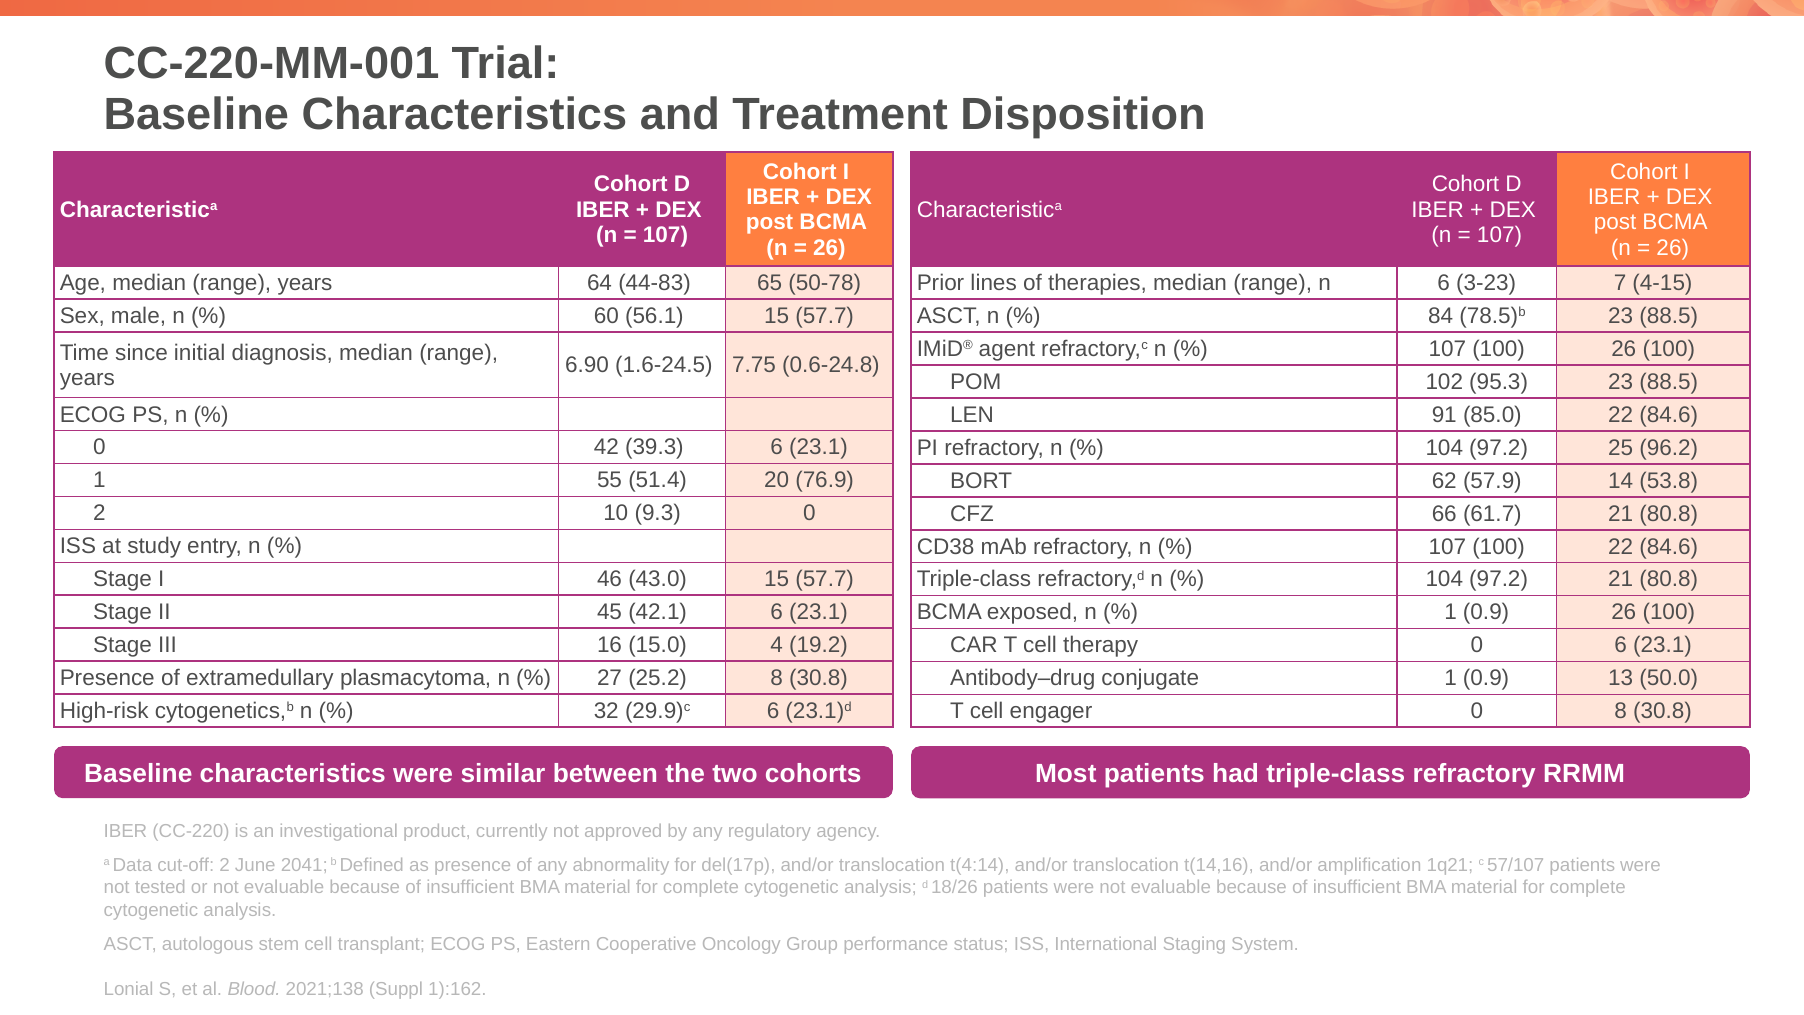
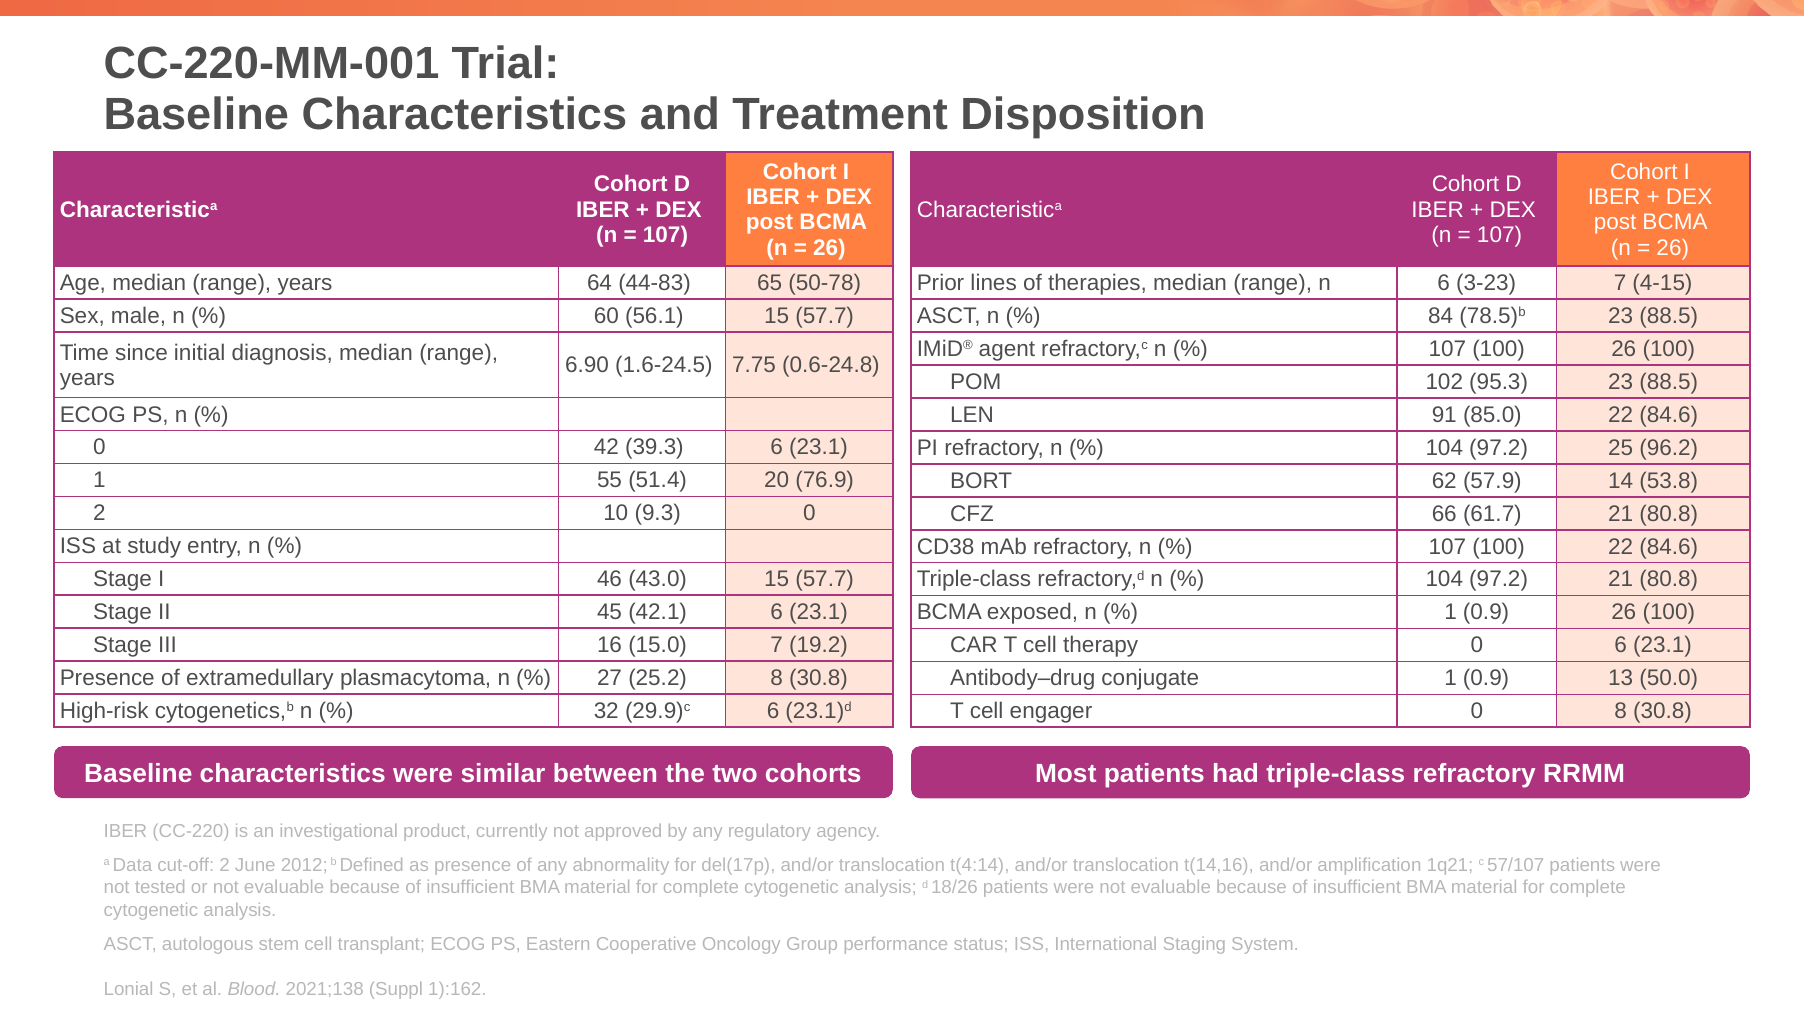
15.0 4: 4 -> 7 (777, 645)
2041: 2041 -> 2012 (304, 865)
